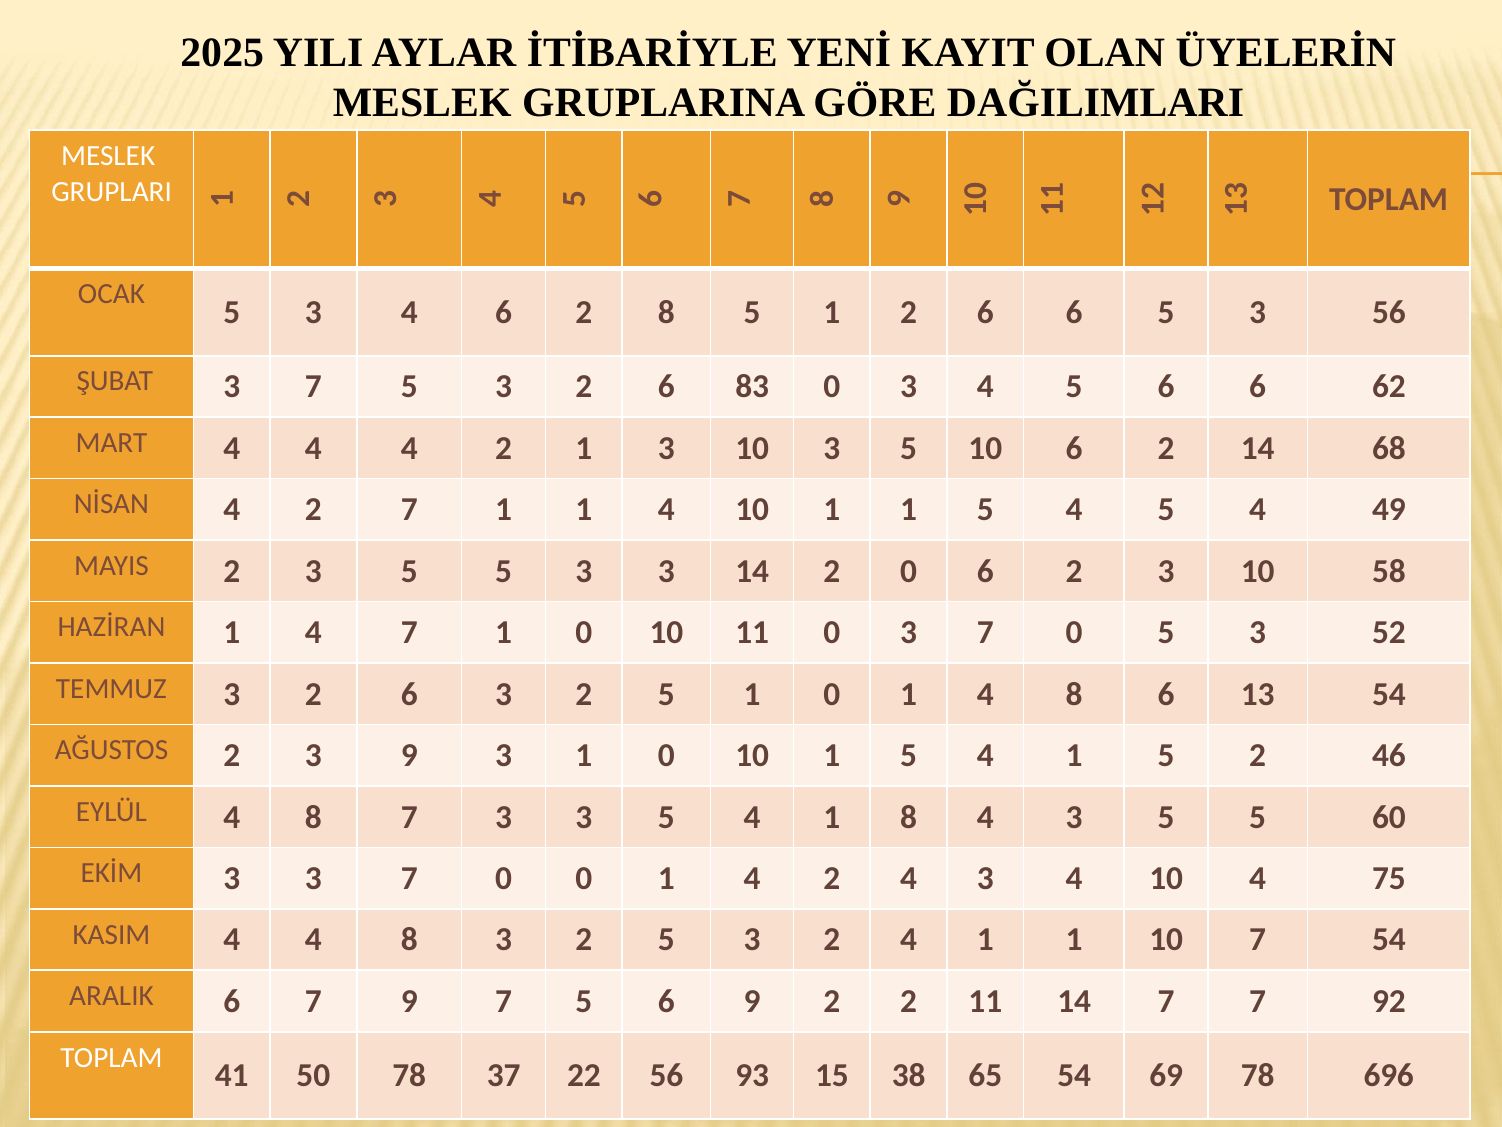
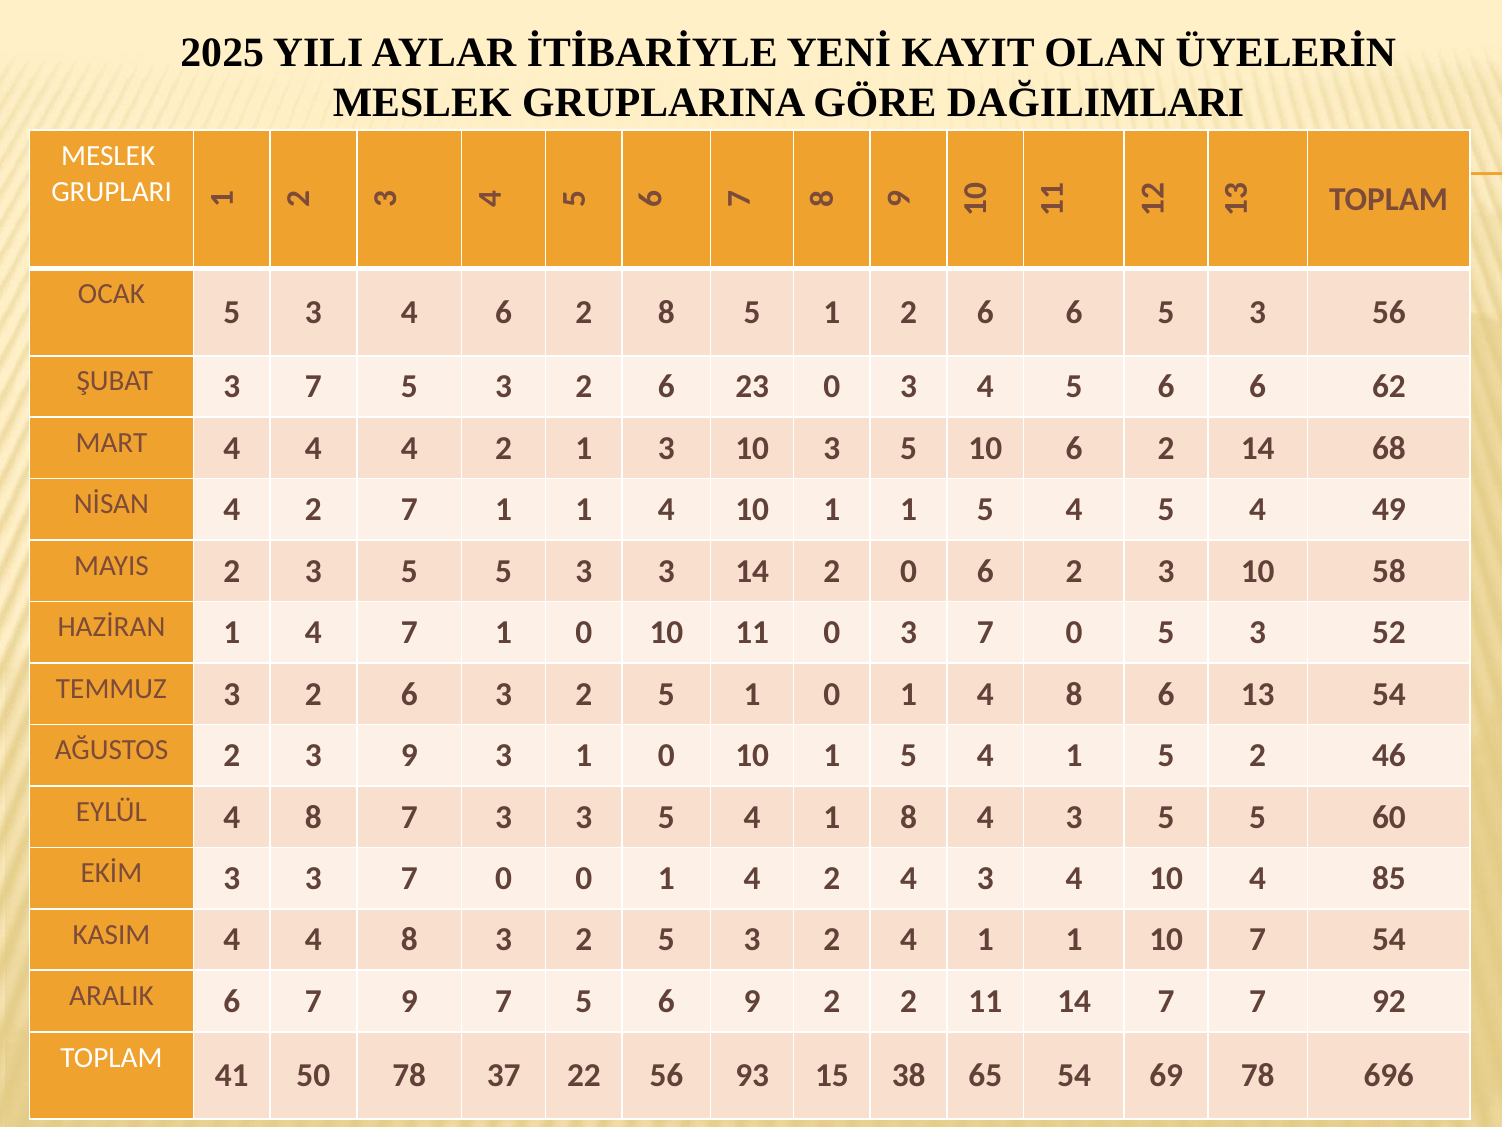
83: 83 -> 23 (752, 387)
75: 75 -> 85 (1389, 878)
